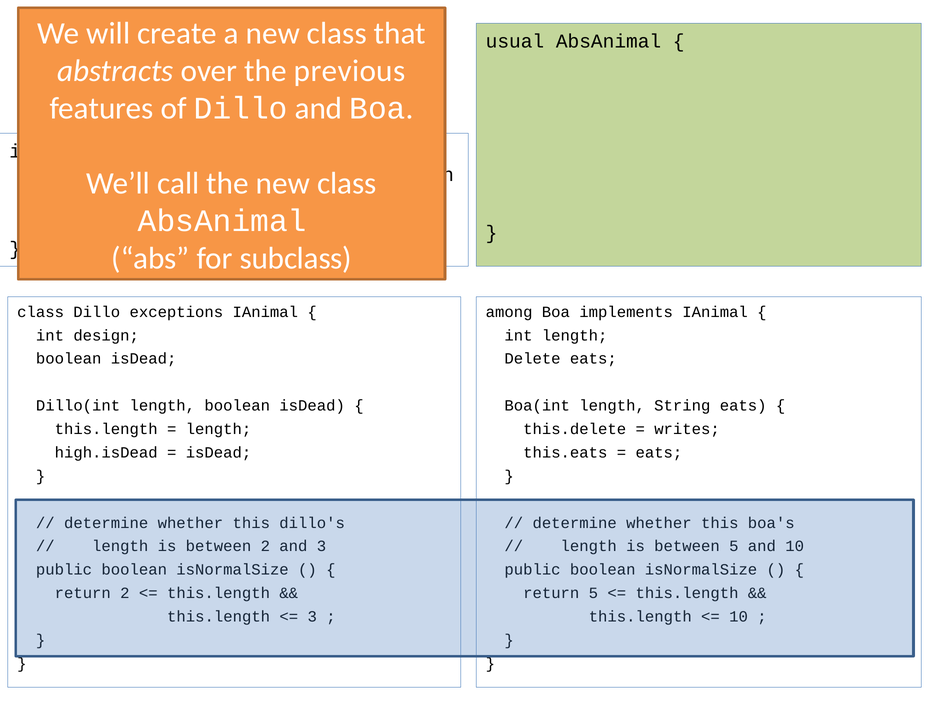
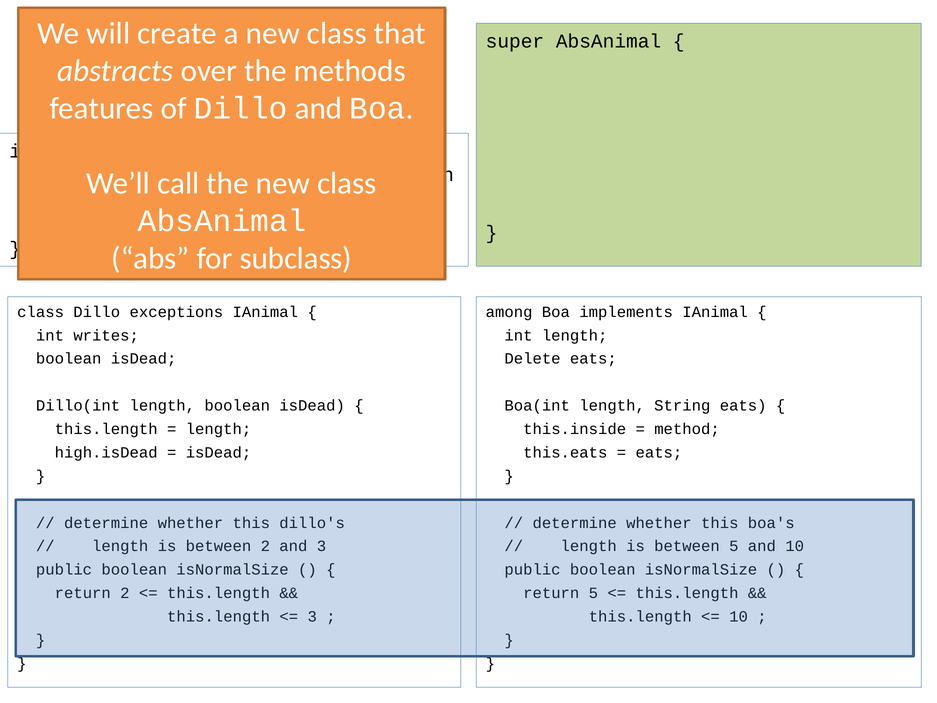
usual: usual -> super (515, 41)
previous: previous -> methods (350, 71)
design: design -> writes (106, 335)
this.delete: this.delete -> this.inside (575, 429)
writes: writes -> method (687, 429)
